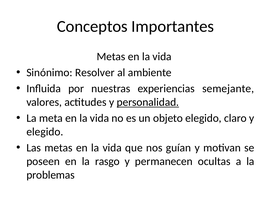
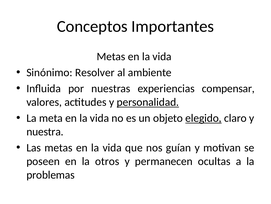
semejante: semejante -> compensar (228, 88)
elegido underline: none -> present (203, 118)
elegido: elegido -> nuestra (45, 131)
rasgo: rasgo -> otros (107, 161)
